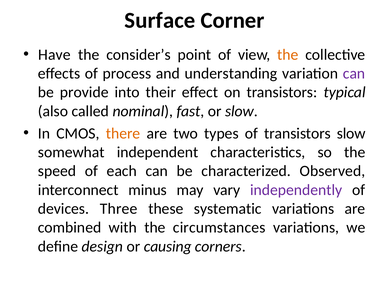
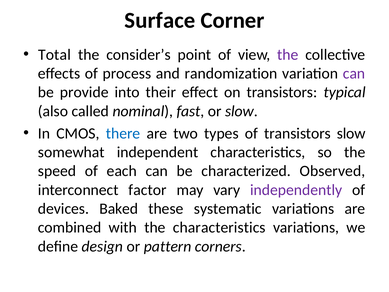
Have: Have -> Total (54, 55)
the colour: orange -> purple (288, 55)
understanding: understanding -> randomization (231, 73)
there colour: orange -> blue (123, 133)
minus: minus -> factor (148, 190)
Three: Three -> Baked (119, 209)
the circumstances: circumstances -> characteristics (219, 227)
causing: causing -> pattern (168, 246)
